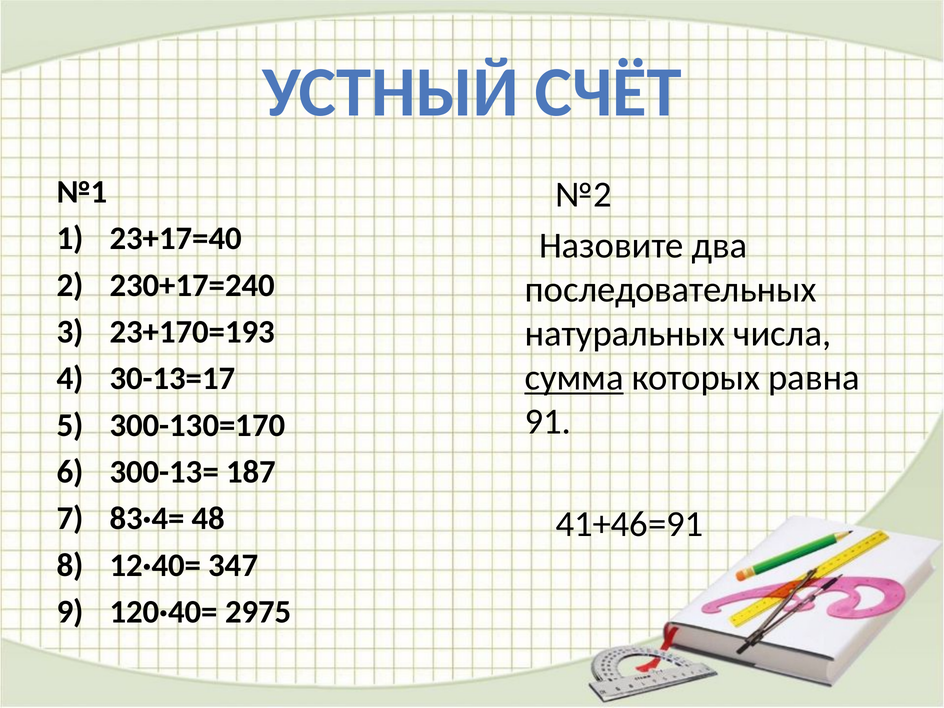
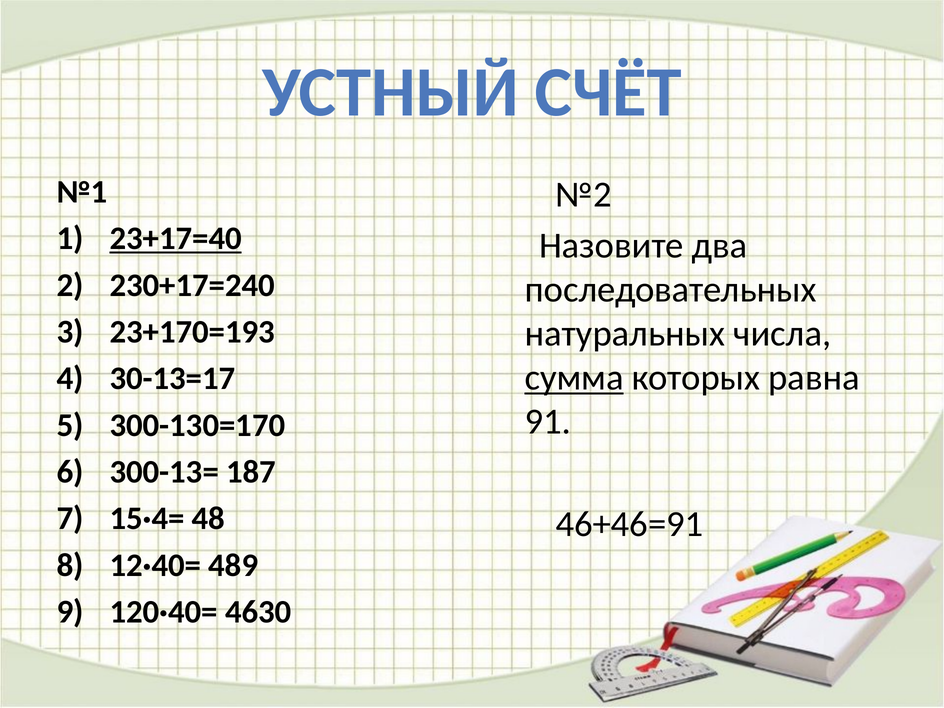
23+17=40 underline: none -> present (176, 239)
83·4=: 83·4= -> 15·4= (147, 519)
41+46=91: 41+46=91 -> 46+46=91 (630, 524)
347: 347 -> 489 (233, 565)
2975: 2975 -> 4630 (258, 612)
